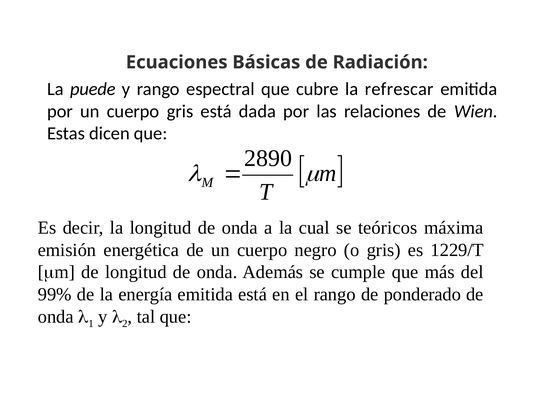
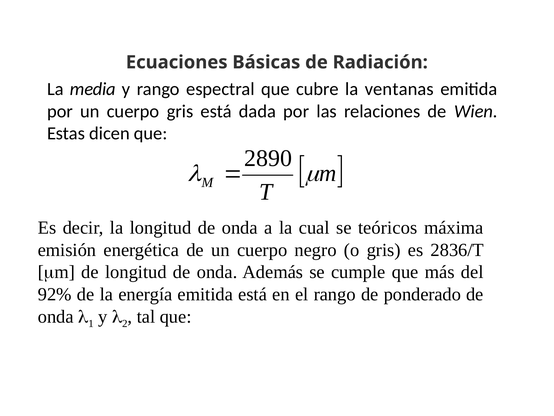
puede: puede -> media (93, 89)
refrescar: refrescar -> ventanas (399, 89)
1229/T: 1229/T -> 2836/T (457, 250)
99%: 99% -> 92% (55, 294)
